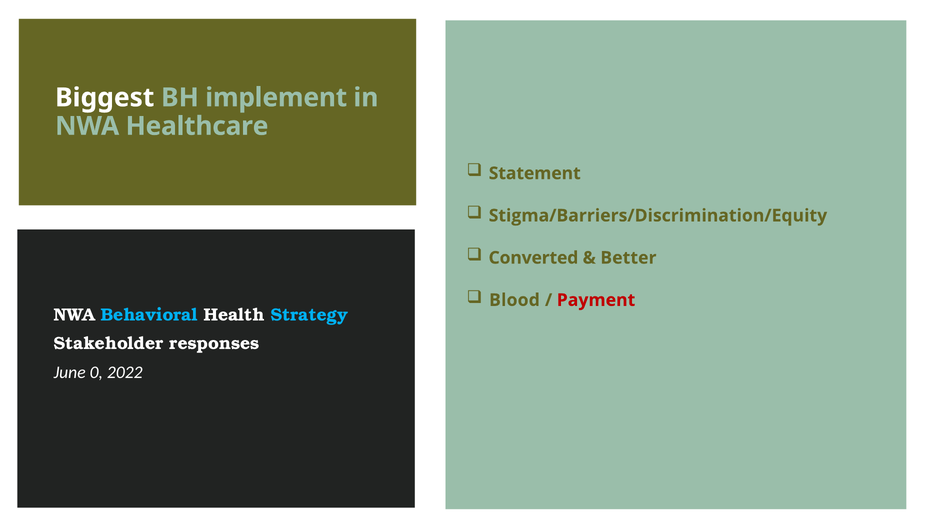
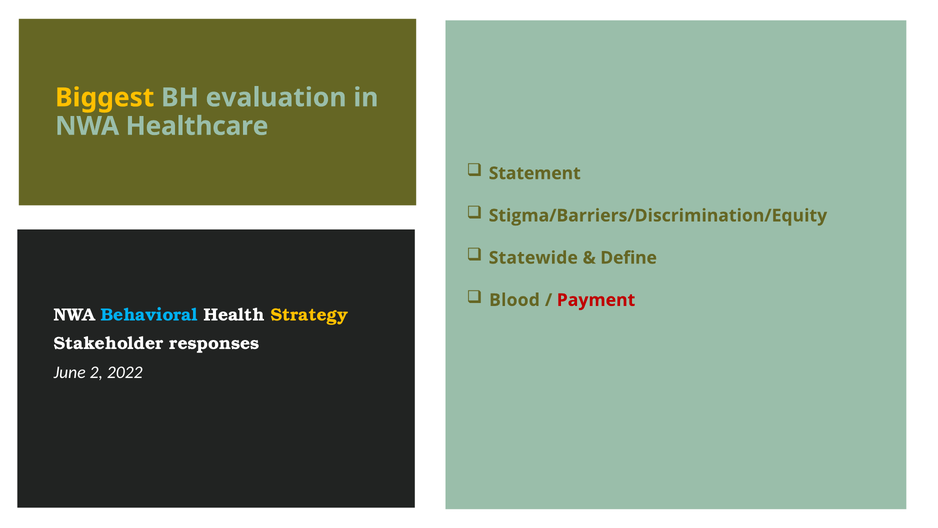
Biggest colour: white -> yellow (105, 98)
implement: implement -> evaluation (276, 98)
Converted: Converted -> Statewide (533, 258)
Better: Better -> Define (629, 258)
Strategy colour: light blue -> yellow (309, 315)
0: 0 -> 2 (96, 372)
